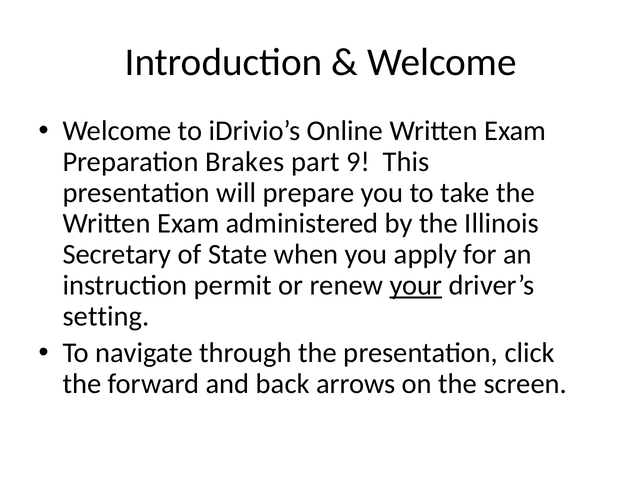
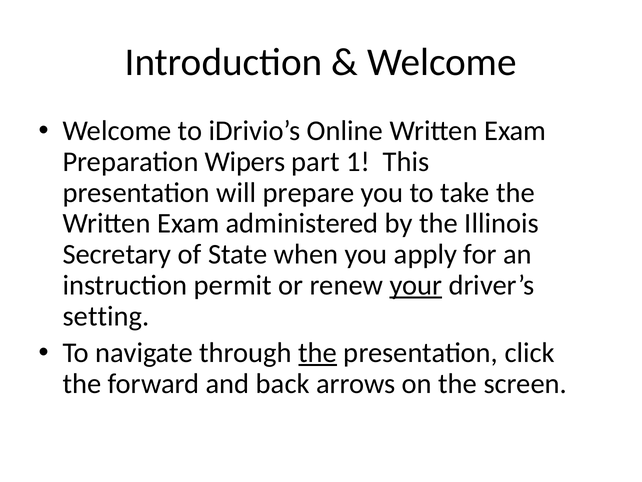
Brakes: Brakes -> Wipers (245, 162)
9: 9 -> 1 (358, 162)
the underline: none -> present (318, 352)
